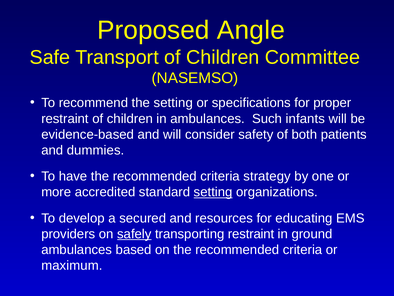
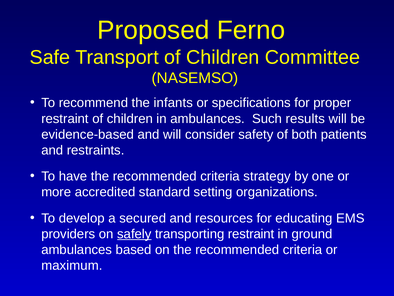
Angle: Angle -> Ferno (251, 30)
the setting: setting -> infants (173, 103)
infants: infants -> results (305, 118)
dummies: dummies -> restraints (96, 150)
setting underline: present -> none (213, 192)
